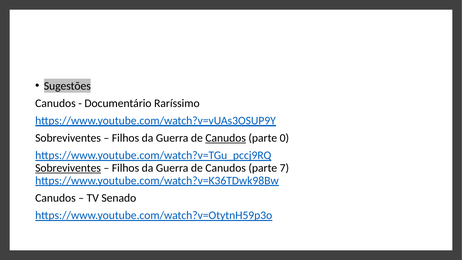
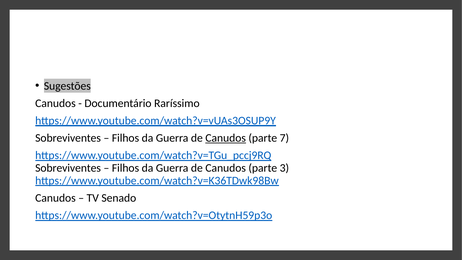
0: 0 -> 7 (284, 138)
Sobreviventes underline: present -> none (68, 168)
7: 7 -> 3 (284, 168)
